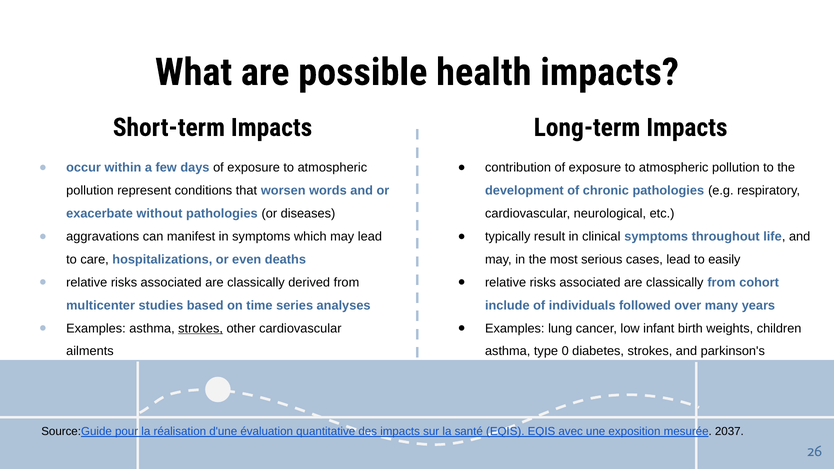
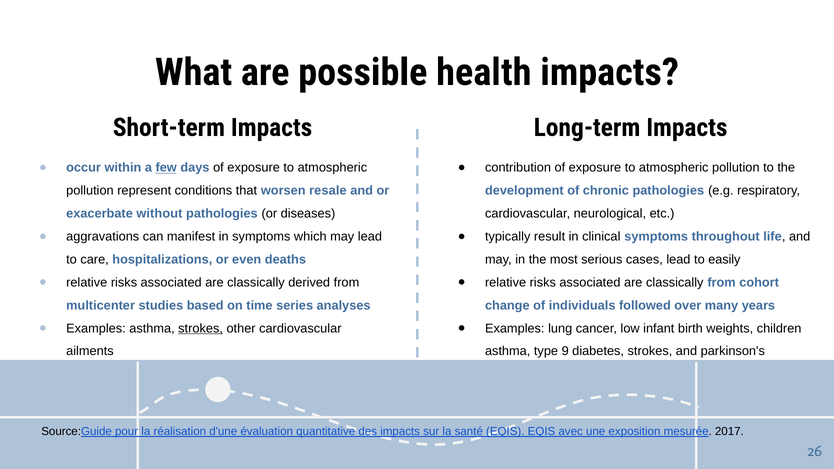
few underline: none -> present (166, 168)
words: words -> resale (328, 191)
include: include -> change (507, 305)
0: 0 -> 9 (565, 351)
2037: 2037 -> 2017 (729, 432)
